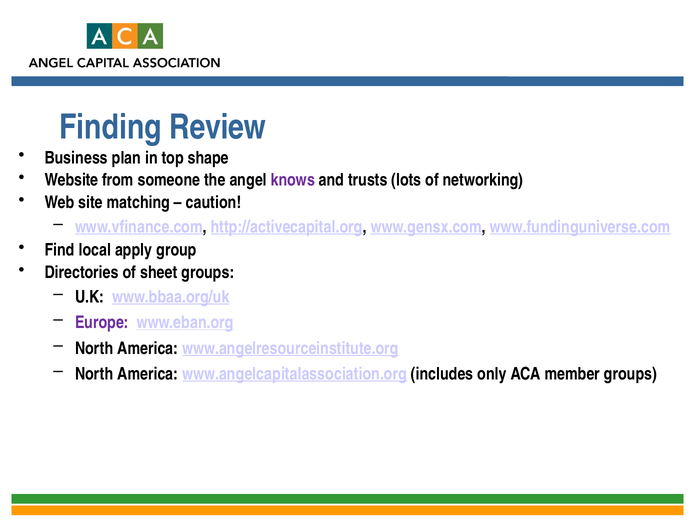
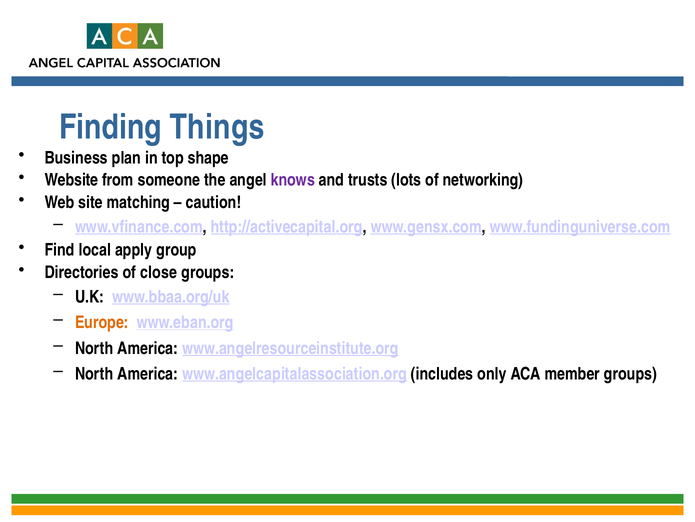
Review: Review -> Things (217, 127)
sheet: sheet -> close (159, 272)
Europe colour: purple -> orange (102, 322)
